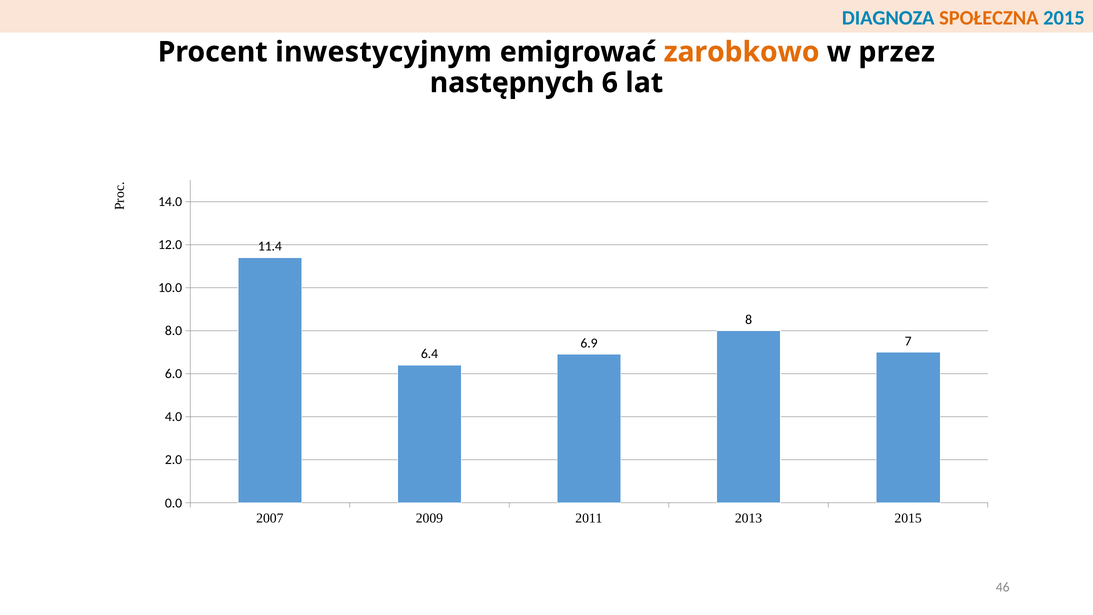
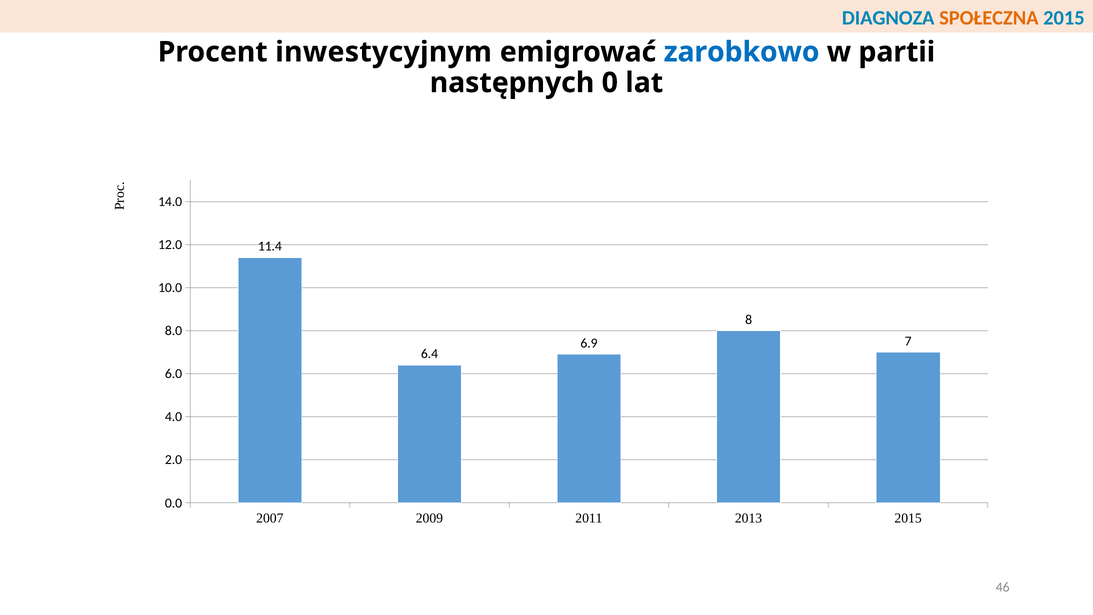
zarobkowo colour: orange -> blue (742, 52)
przez: przez -> partii (897, 52)
6: 6 -> 0 (610, 83)
